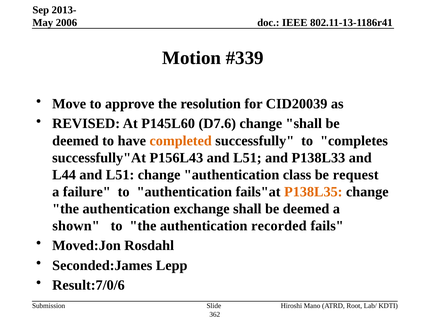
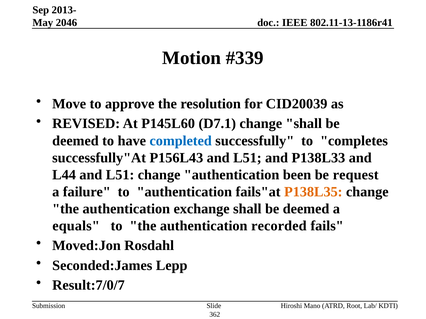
2006: 2006 -> 2046 (66, 23)
D7.6: D7.6 -> D7.1 (217, 124)
completed colour: orange -> blue (181, 141)
class: class -> been (297, 175)
shown: shown -> equals (76, 226)
Result:7/0/6: Result:7/0/6 -> Result:7/0/7 (88, 286)
